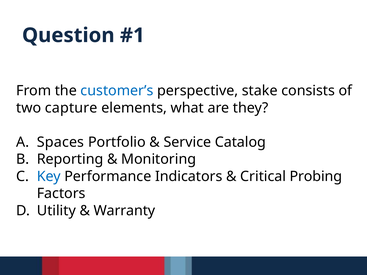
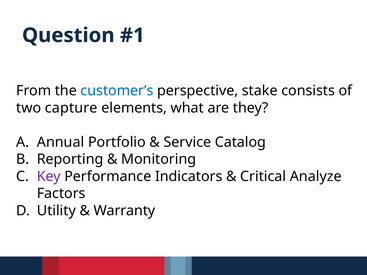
Spaces: Spaces -> Annual (61, 142)
Key colour: blue -> purple (49, 177)
Probing: Probing -> Analyze (316, 177)
